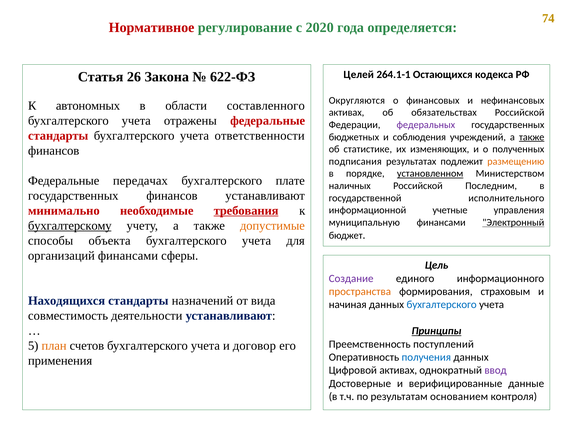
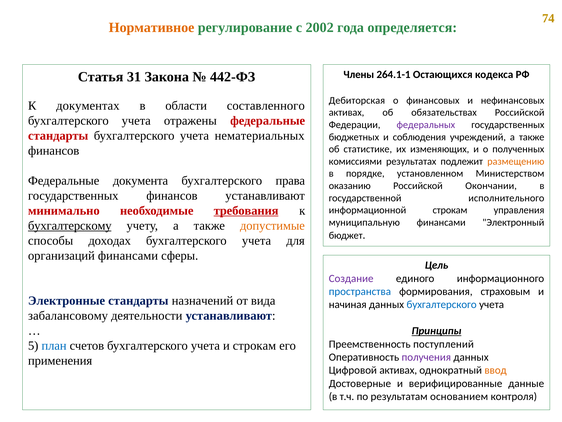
Нормативное colour: red -> orange (152, 27)
2020: 2020 -> 2002 (320, 27)
Целей: Целей -> Члены (359, 75)
26: 26 -> 31 (134, 77)
622-ФЗ: 622-ФЗ -> 442-ФЗ (233, 77)
Округляются: Округляются -> Дебиторская (357, 100)
автономных: автономных -> документах (88, 106)
ответственности: ответственности -> нематериальных (260, 136)
также underline: present -> none (532, 137)
подписания: подписания -> комиссиями (355, 161)
установленном underline: present -> none (430, 173)
передачах: передачах -> документа (140, 180)
плате: плате -> права (290, 180)
наличных: наличных -> оказанию (350, 186)
Последним: Последним -> Окончании (491, 186)
информационной учетные: учетные -> строкам (450, 210)
Электронный underline: present -> none (513, 222)
объекта: объекта -> доходах (110, 240)
пространства colour: orange -> blue (360, 291)
Находящихся: Находящихся -> Электронные (67, 300)
совместимость: совместимость -> забалансовому (68, 315)
план colour: orange -> blue (54, 345)
и договор: договор -> строкам (254, 345)
получения colour: blue -> purple (426, 357)
ввод colour: purple -> orange (496, 370)
